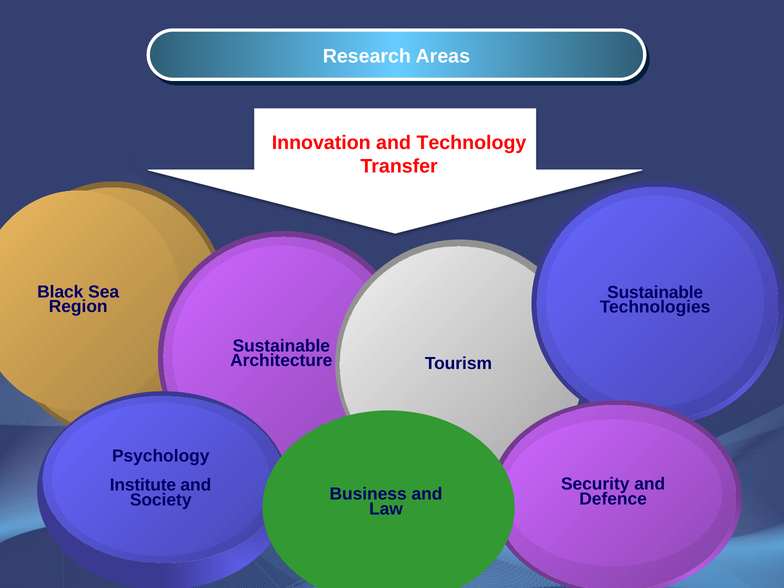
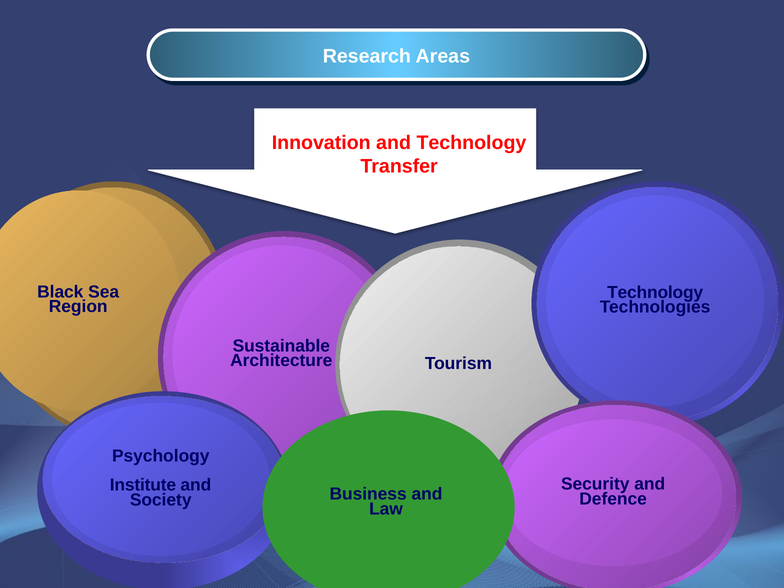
Sustainable: Sustainable -> Technology (655, 292)
